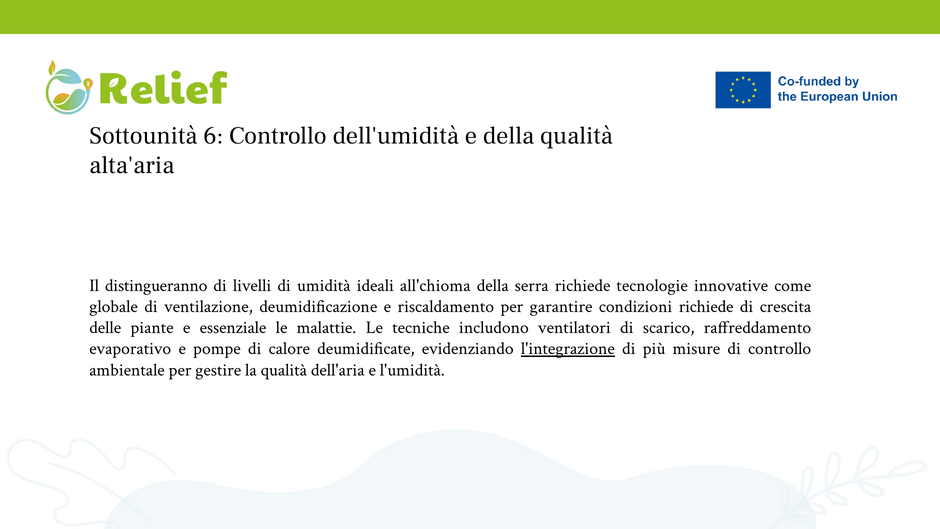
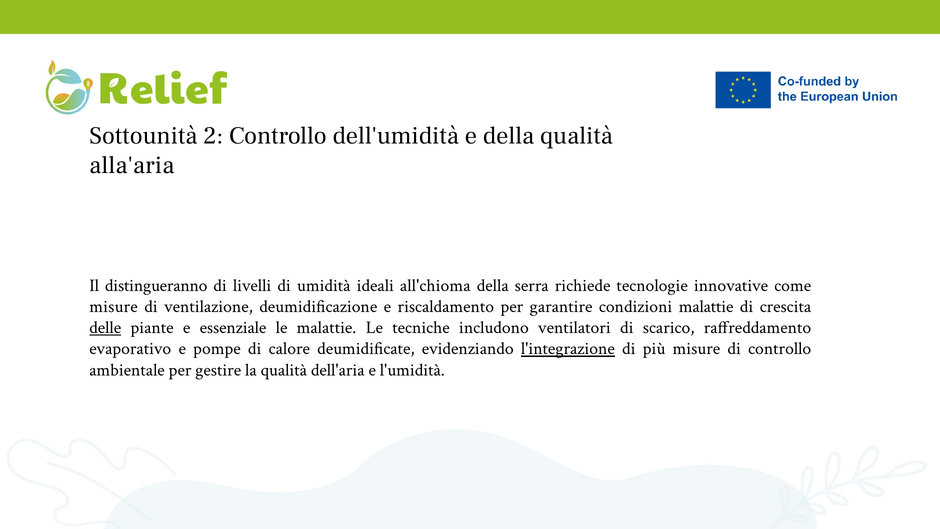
6: 6 -> 2 (213, 136)
alta'aria: alta'aria -> alla'aria (132, 165)
globale: globale -> misure (113, 306)
condizioni richiede: richiede -> malattie (706, 306)
delle underline: none -> present (105, 327)
